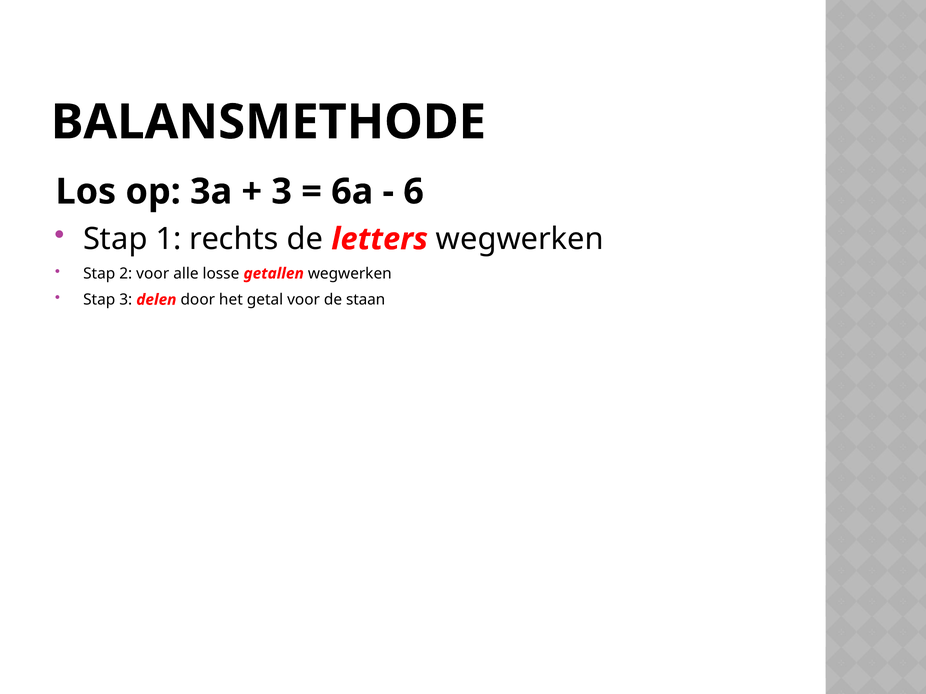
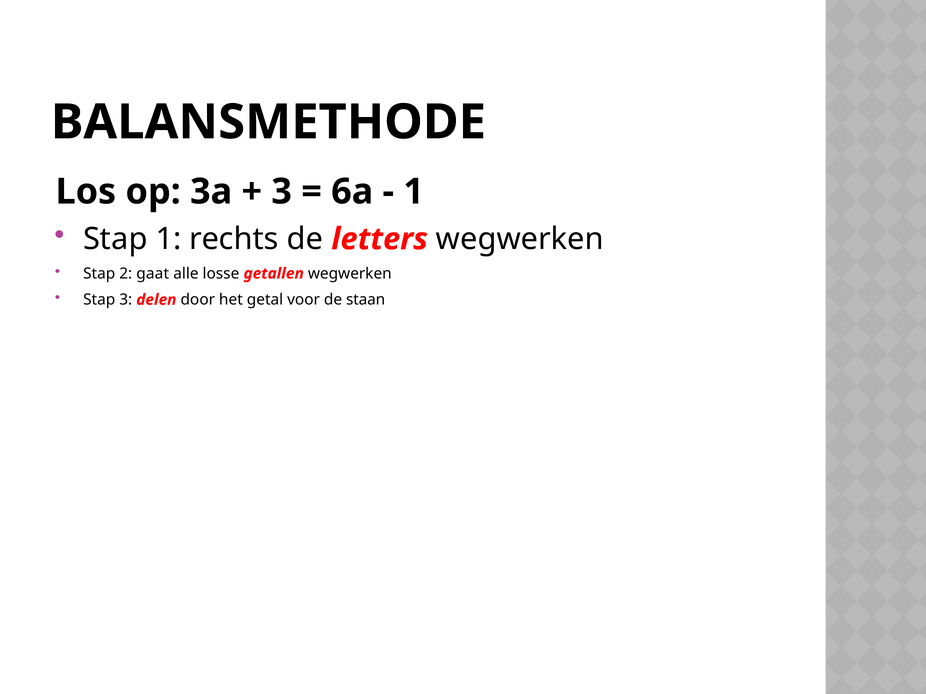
6: 6 -> 1 (414, 192)
2 voor: voor -> gaat (153, 274)
